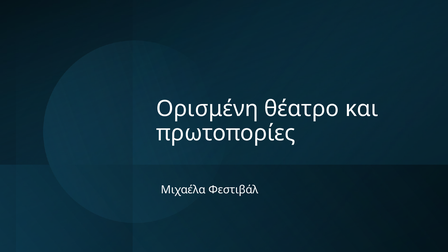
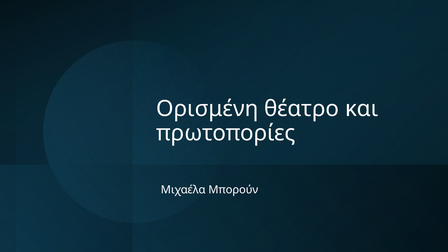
Φεστιβάλ: Φεστιβάλ -> Μπορούν (233, 190)
